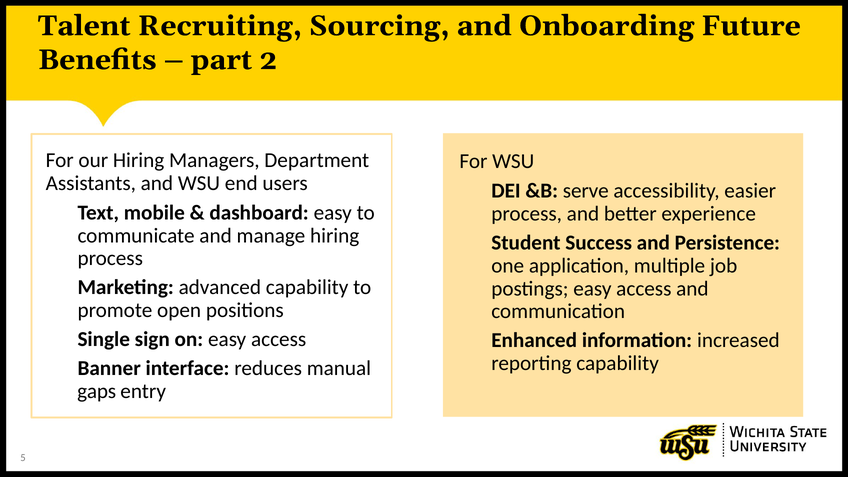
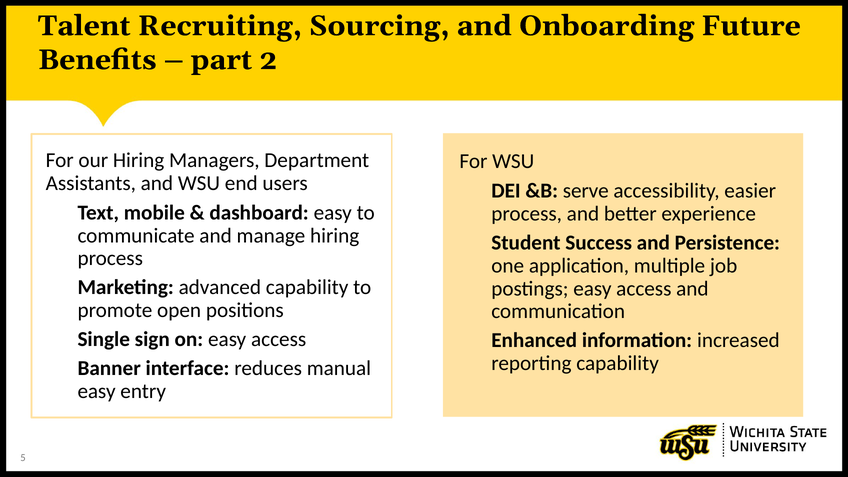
gaps: gaps -> easy (97, 391)
